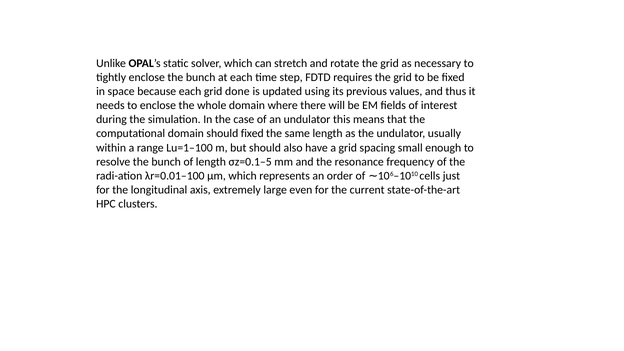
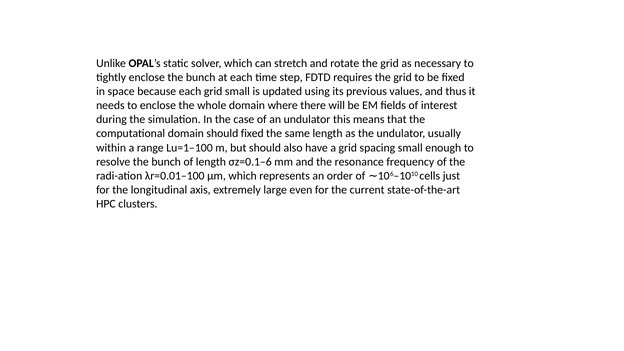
grid done: done -> small (237, 91)
σz=0.1–5: σz=0.1–5 -> σz=0.1–6 (250, 162)
